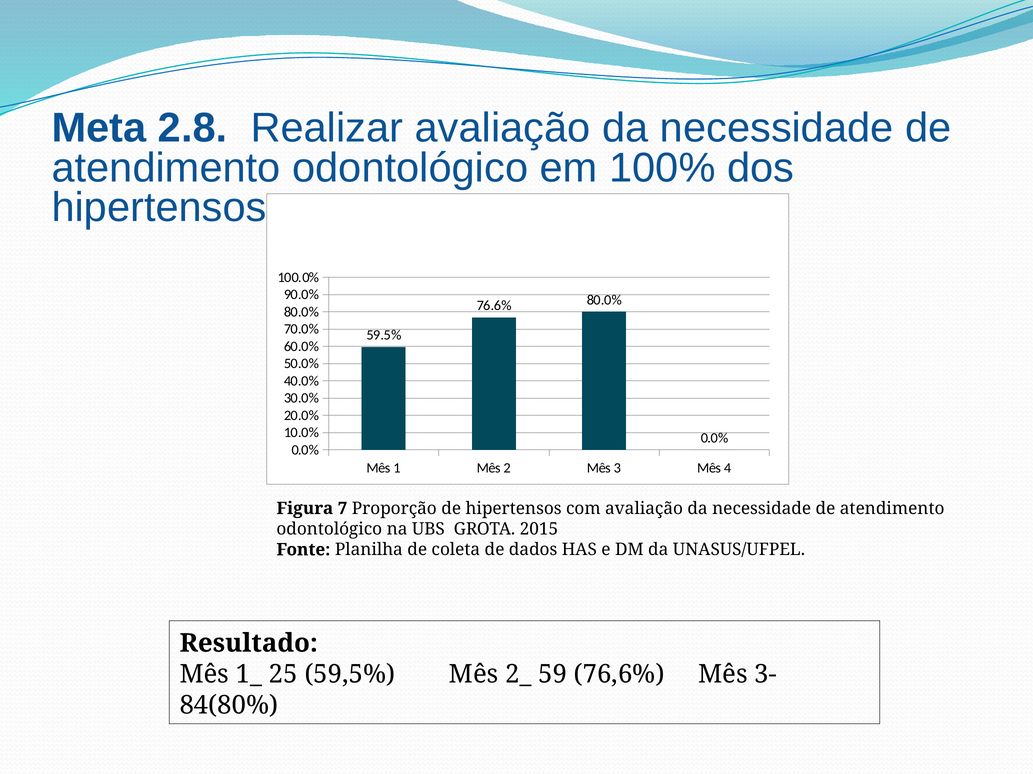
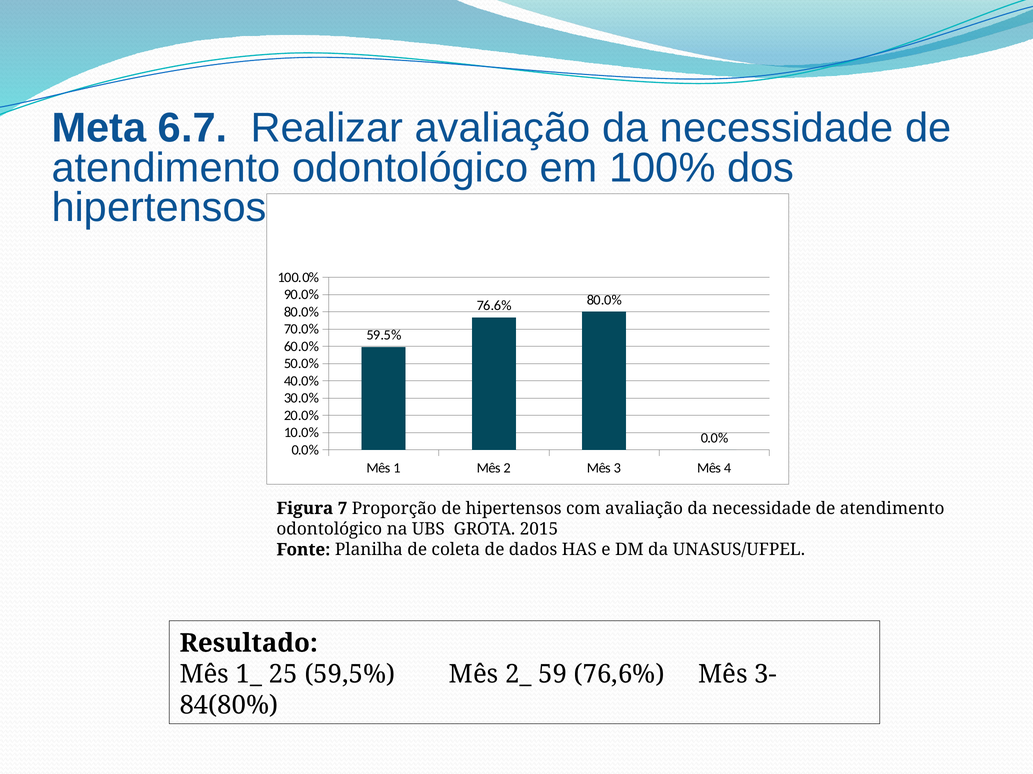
2.8: 2.8 -> 6.7 (193, 128)
